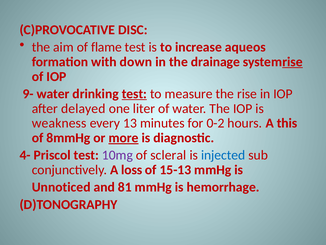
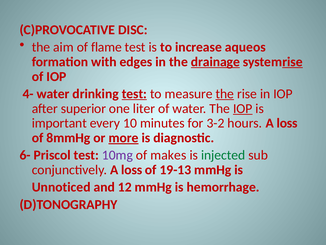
down: down -> edges (136, 62)
drainage underline: none -> present (215, 62)
9-: 9- -> 4- (28, 94)
the underline: none -> present (225, 94)
delayed: delayed -> superior (83, 108)
IOP underline: none -> present (243, 108)
weakness: weakness -> important (59, 123)
13: 13 -> 10 (130, 123)
0-2: 0-2 -> 3-2 (215, 123)
hours A this: this -> loss (287, 123)
4-: 4- -> 6- (25, 155)
scleral: scleral -> makes (168, 155)
injected colour: blue -> green (223, 155)
15-13: 15-13 -> 19-13 (175, 170)
81: 81 -> 12 (125, 187)
